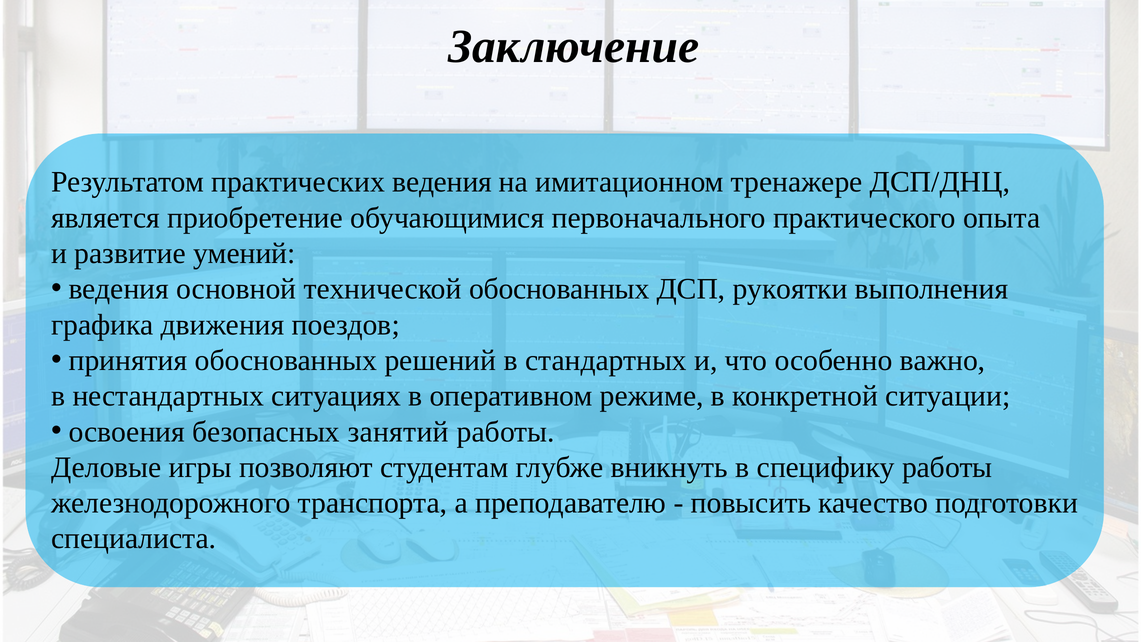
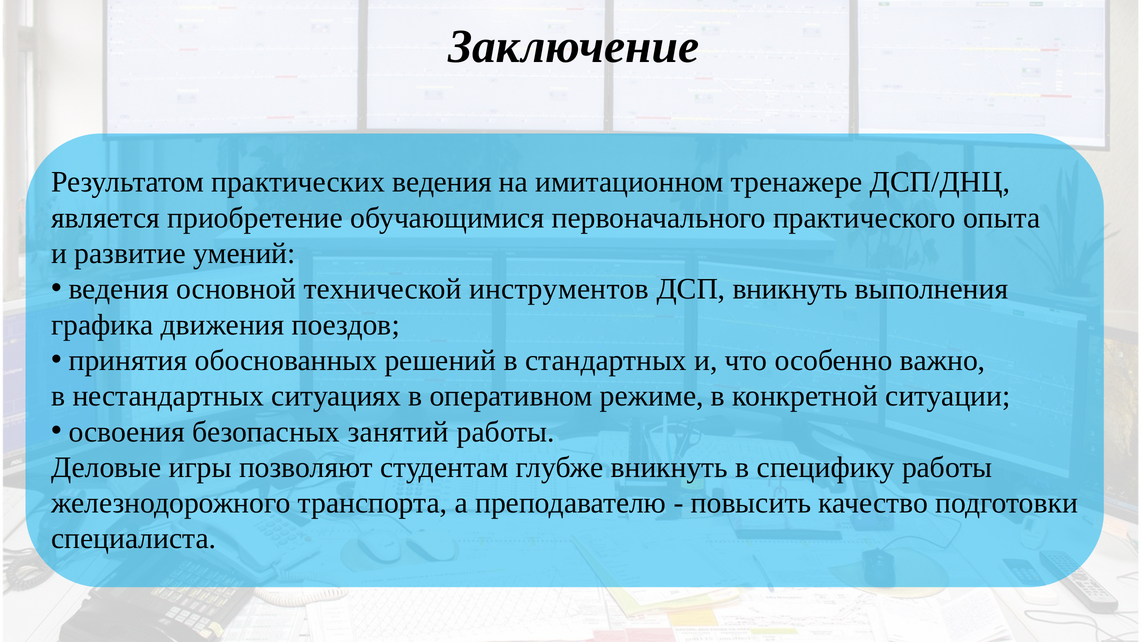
технической обоснованных: обоснованных -> инструментов (559, 289)
ДСП рукоятки: рукоятки -> вникнуть (790, 289)
